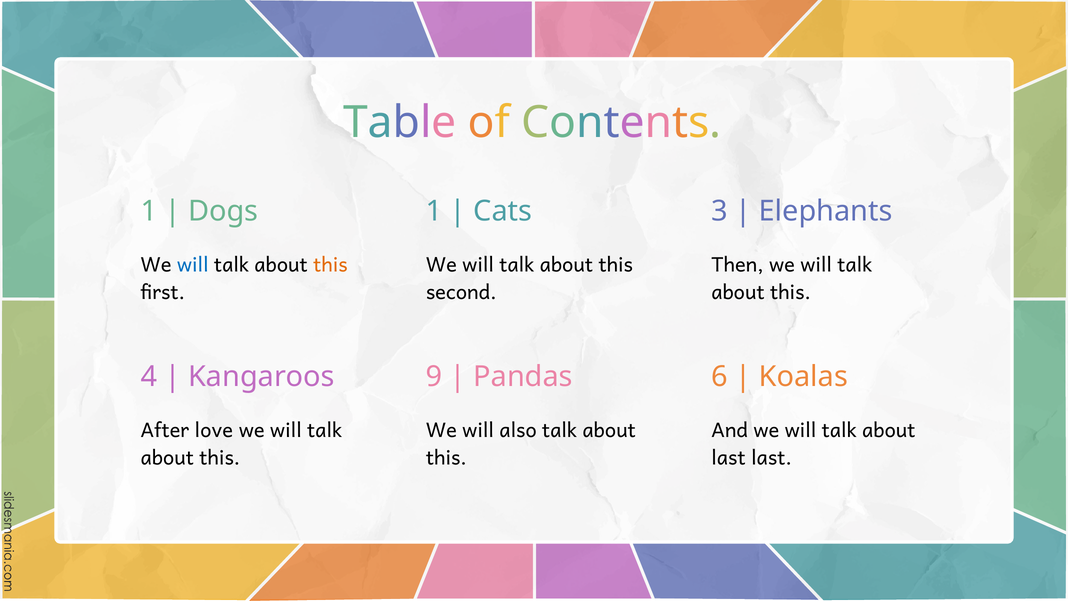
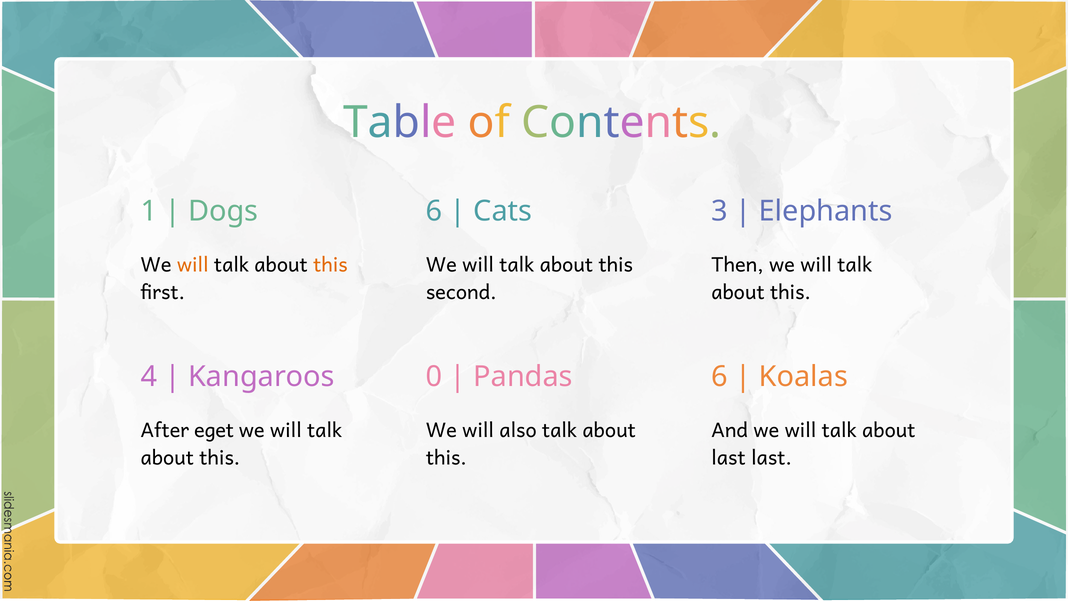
Dogs 1: 1 -> 6 (434, 211)
will colour: blue -> orange (193, 265)
9: 9 -> 0 (434, 377)
love: love -> eget (214, 430)
